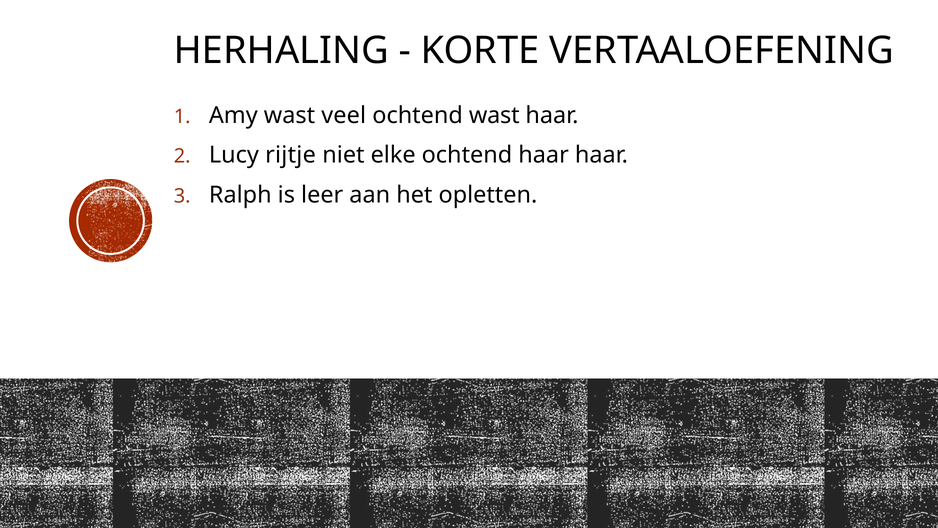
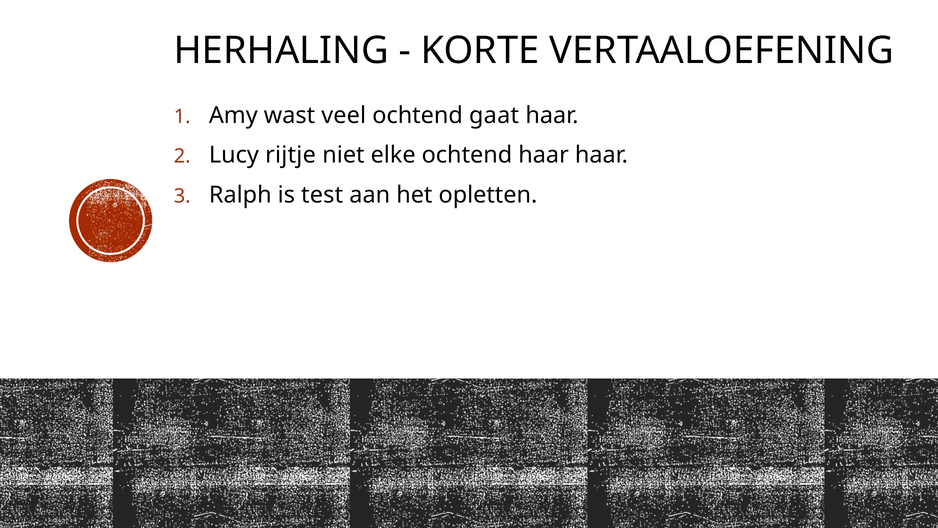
ochtend wast: wast -> gaat (494, 115)
leer: leer -> test (322, 195)
